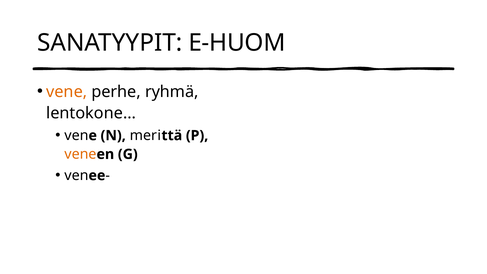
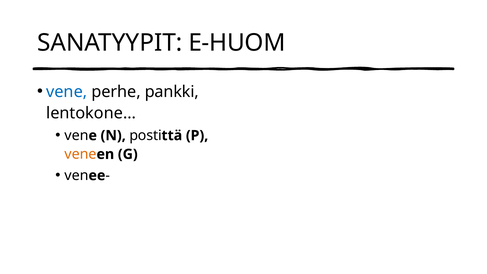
vene colour: orange -> blue (67, 92)
ryhmä: ryhmä -> pankki (172, 92)
meri: meri -> posti (146, 135)
